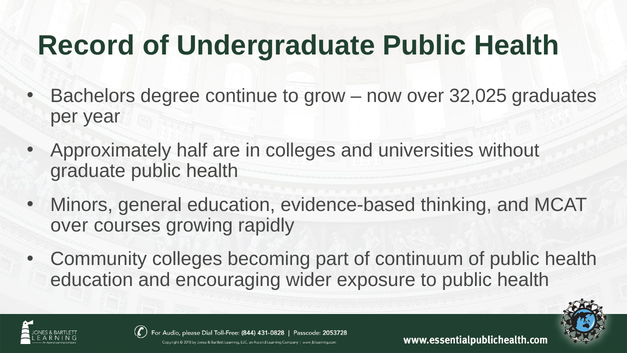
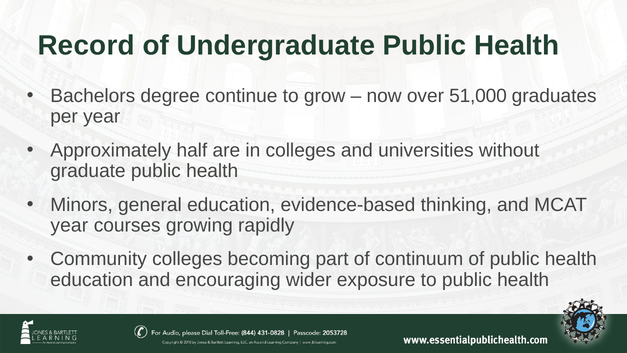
32,025: 32,025 -> 51,000 (478, 96)
over: over -> year (69, 225)
